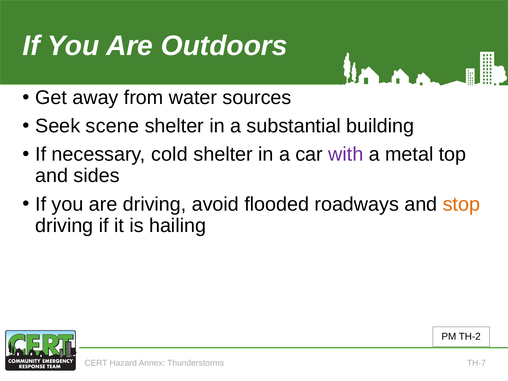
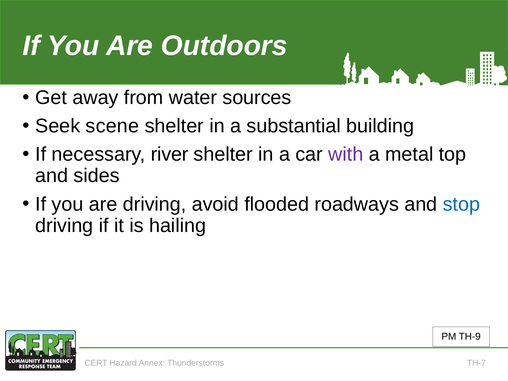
cold: cold -> river (170, 154)
stop colour: orange -> blue (461, 204)
TH-2: TH-2 -> TH-9 (470, 337)
